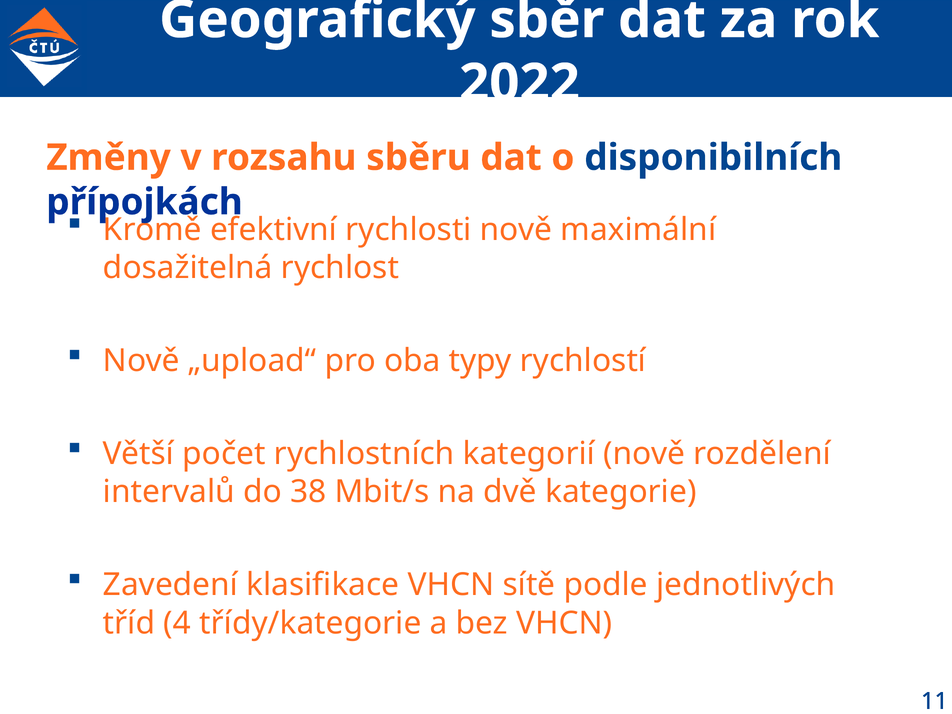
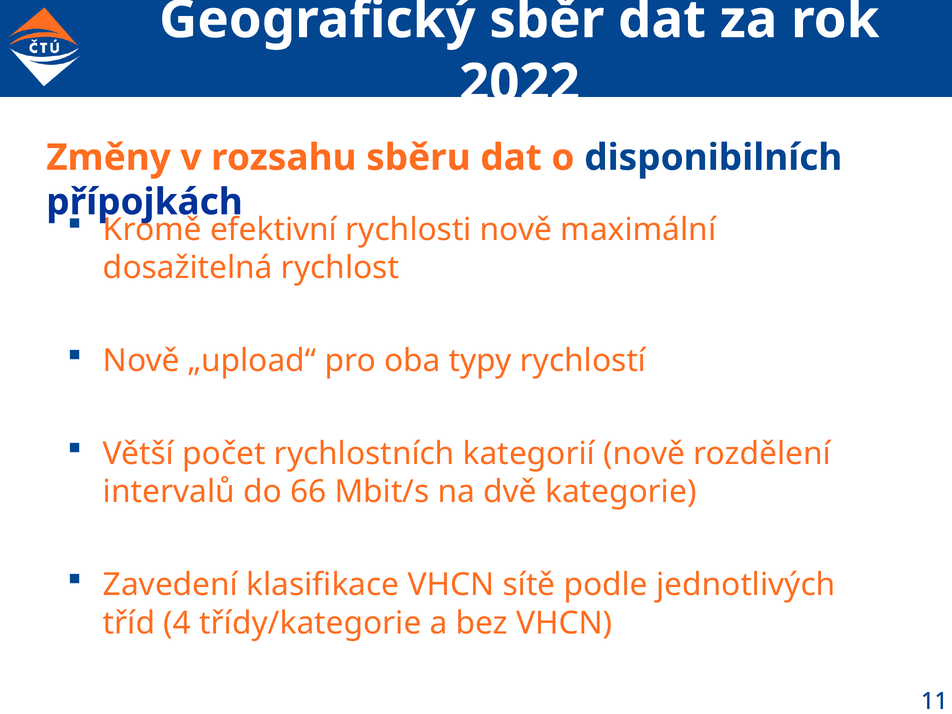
38: 38 -> 66 (308, 492)
